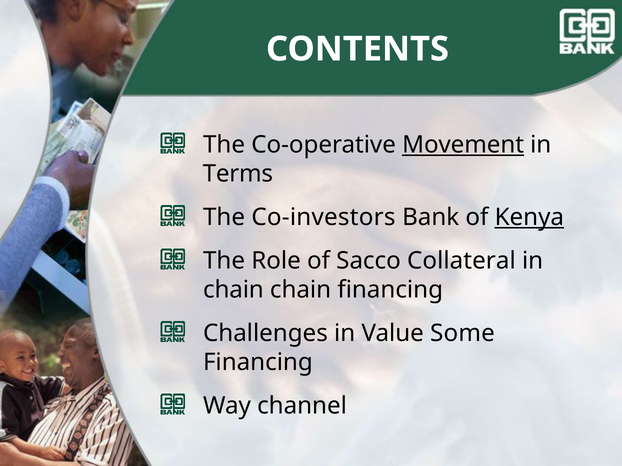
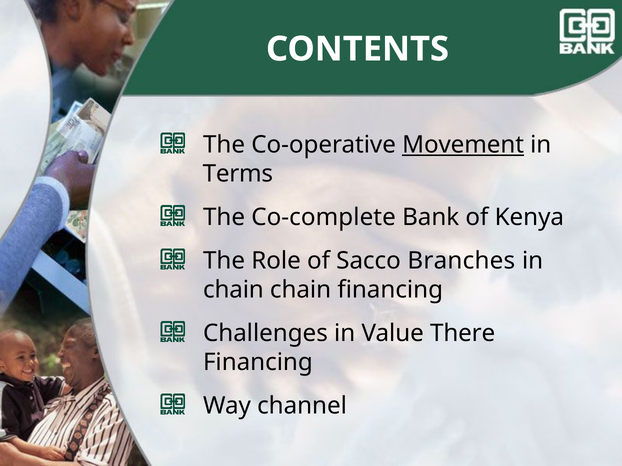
Co-investors: Co-investors -> Co-complete (324, 217)
Kenya underline: present -> none (529, 217)
Collateral: Collateral -> Branches (461, 261)
Some: Some -> There (463, 334)
